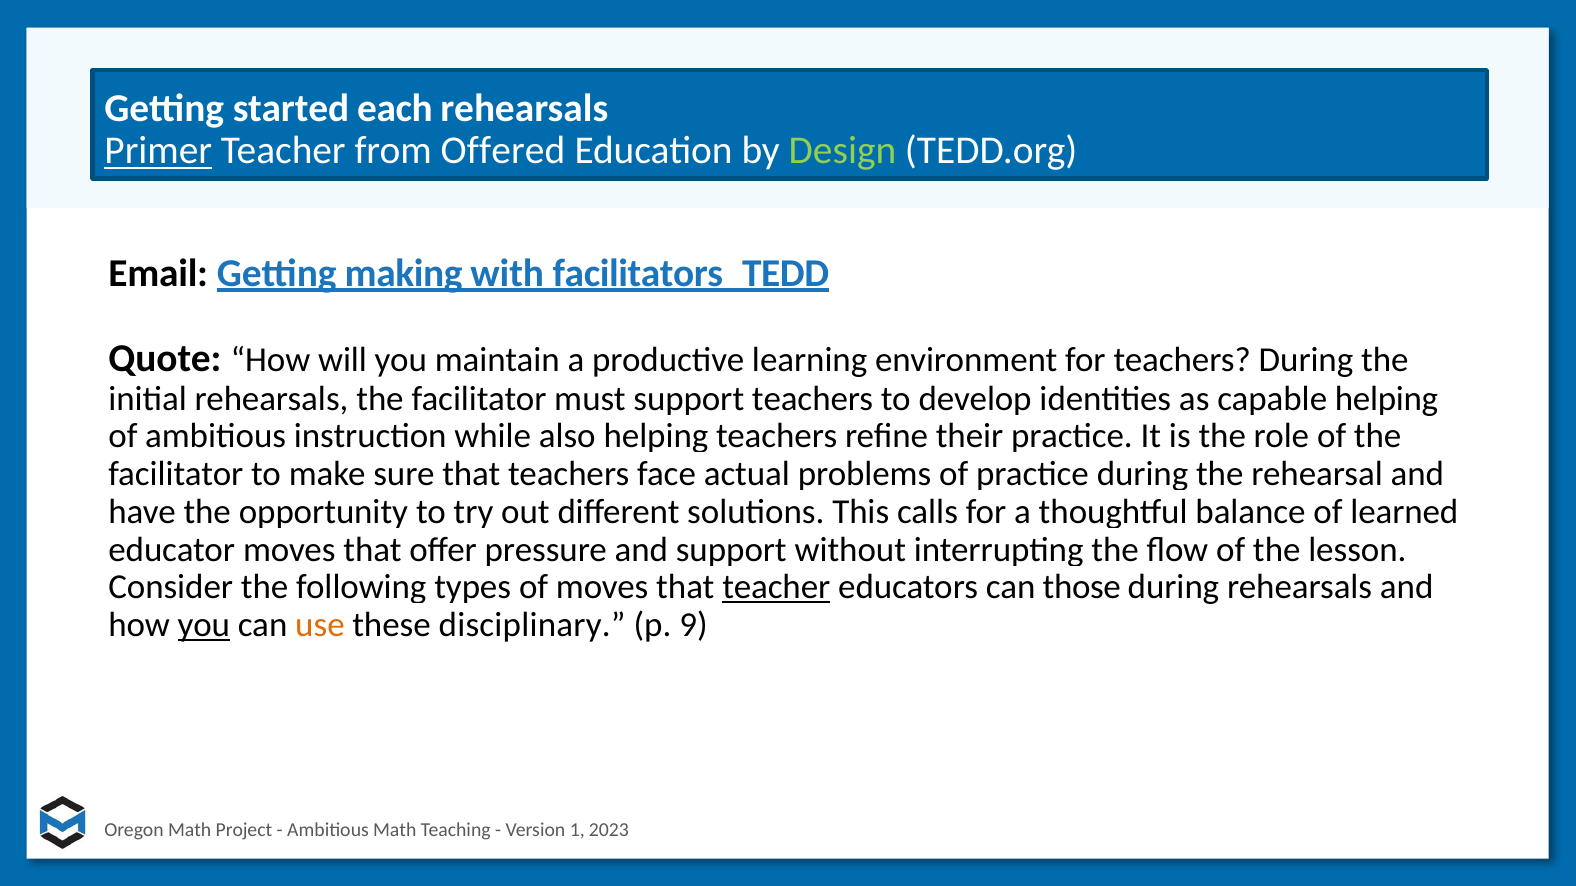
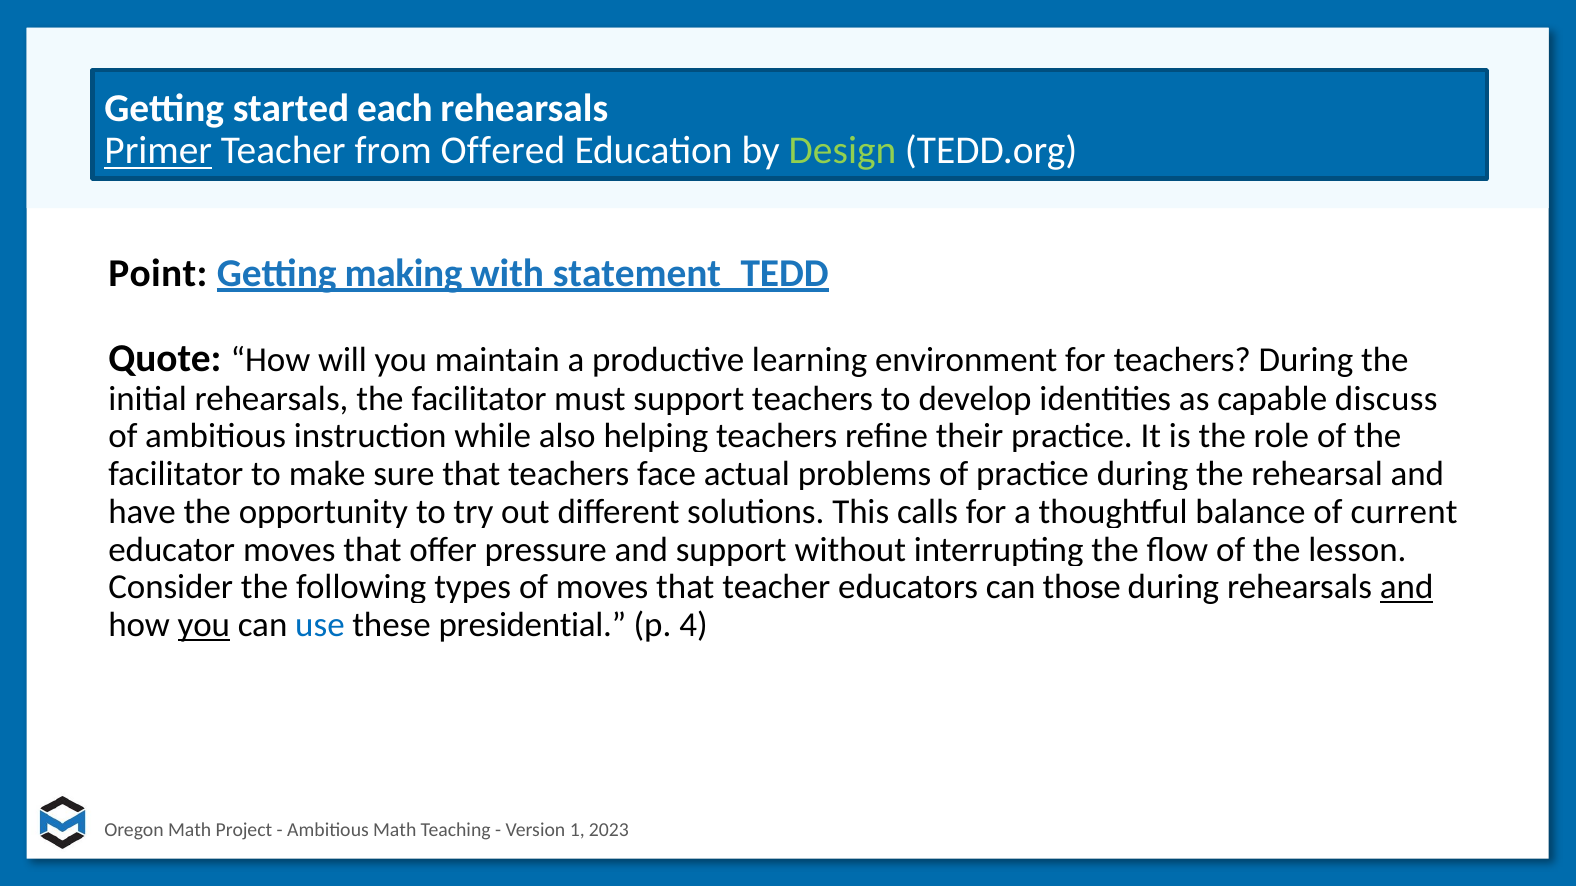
Email: Email -> Point (158, 273)
facilitators_TEDD: facilitators_TEDD -> statement_TEDD (691, 273)
helping: helping -> discuss (1386, 399)
learned: learned -> current (1404, 512)
teacher underline: present -> none (776, 588)
and underline: none -> present (1407, 588)
use colour: orange -> blue (320, 625)
disciplinary: disciplinary -> presidential (532, 625)
9: 9 -> 4 (693, 625)
